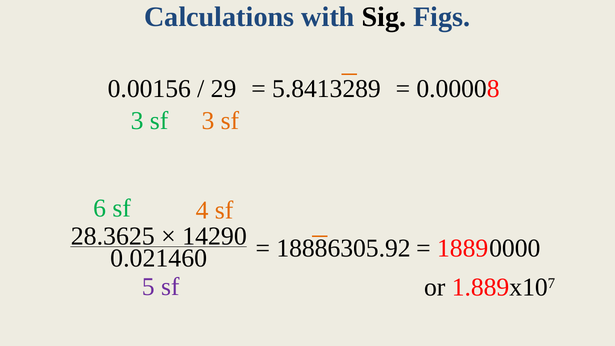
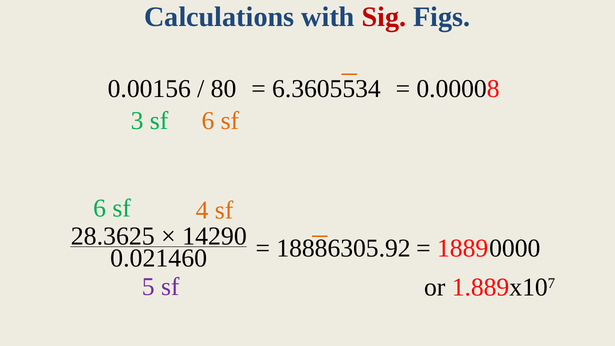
Sig colour: black -> red (384, 17)
29: 29 -> 80 (224, 89)
5.8413289: 5.8413289 -> 6.3605534 (326, 89)
3 sf 3: 3 -> 6 (208, 121)
